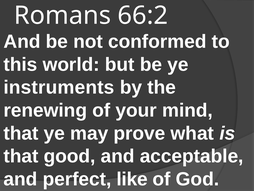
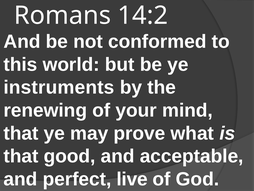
66:2: 66:2 -> 14:2 (143, 16)
like: like -> live (132, 179)
